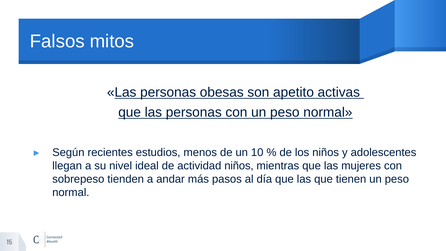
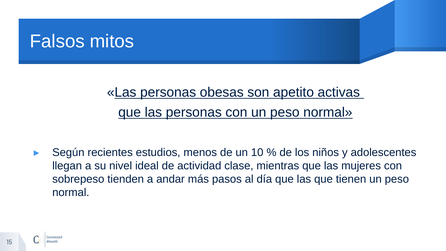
actividad niños: niños -> clase (239, 166)
